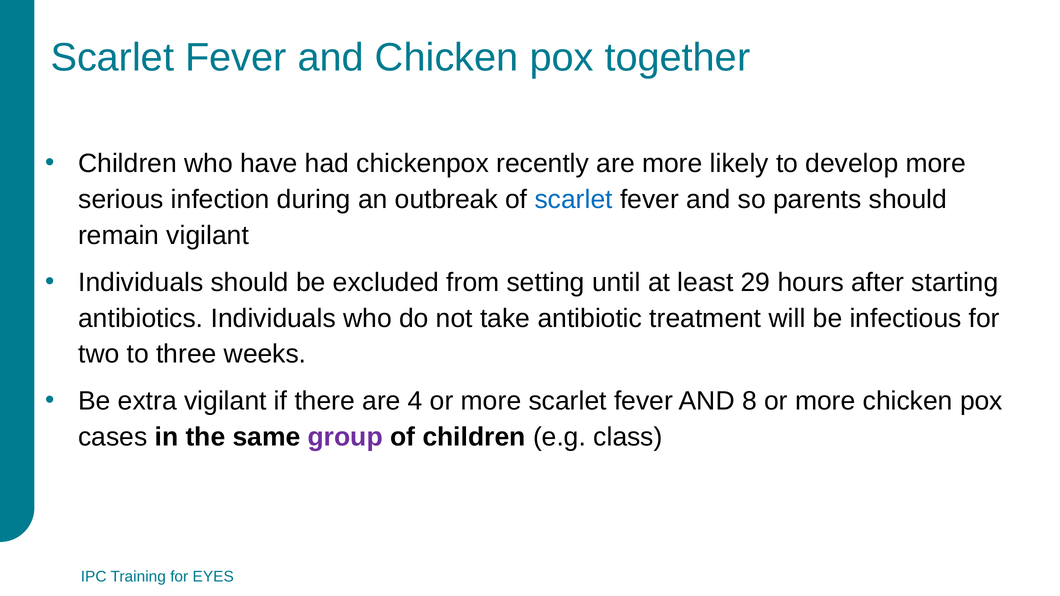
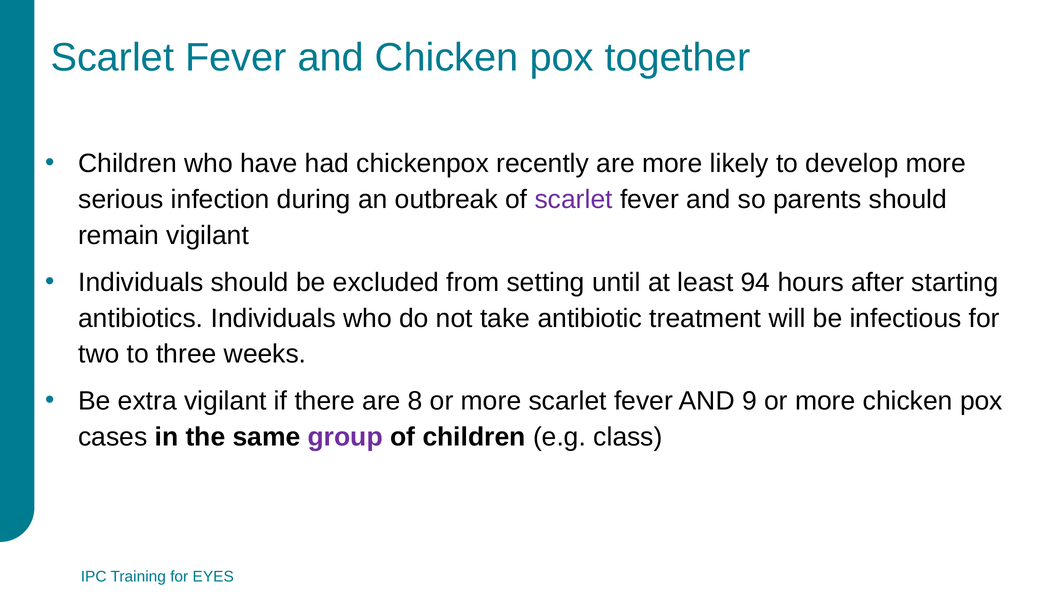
scarlet colour: blue -> purple (574, 200)
29: 29 -> 94 (755, 282)
4: 4 -> 8 (415, 401)
8: 8 -> 9 (750, 401)
